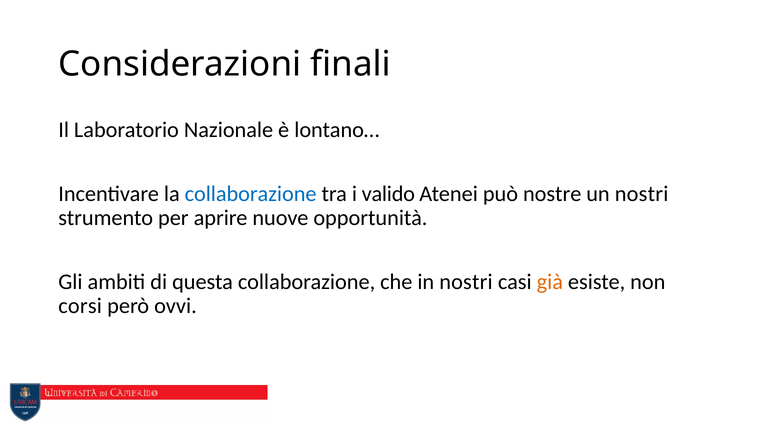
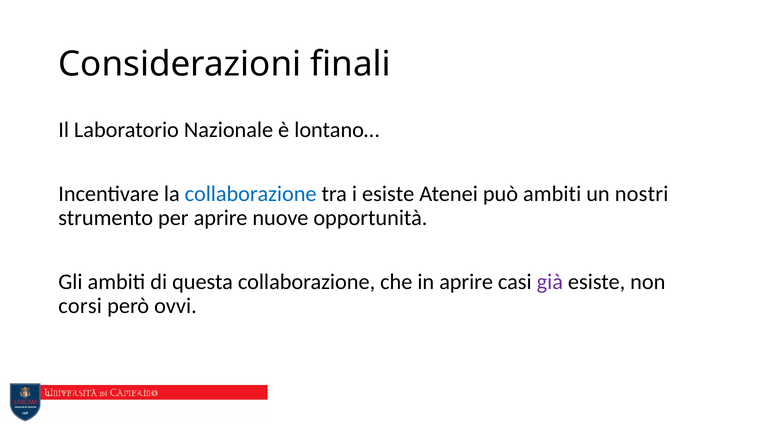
i valido: valido -> esiste (388, 194)
può nostre: nostre -> ambiti (552, 194)
in nostri: nostri -> aprire (466, 282)
già colour: orange -> purple (550, 282)
